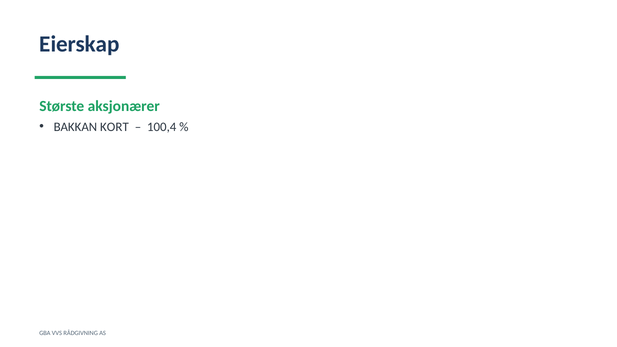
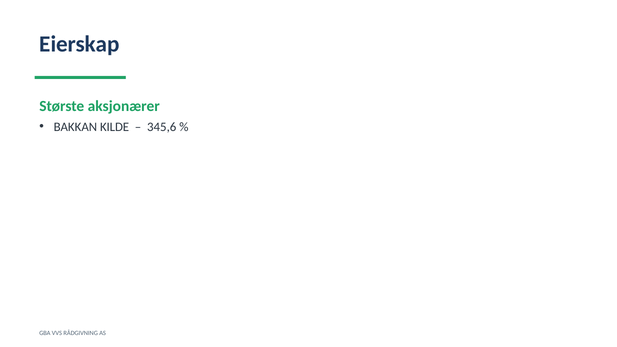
KORT: KORT -> KILDE (115, 127)
100,4: 100,4 -> 345,6 (162, 127)
